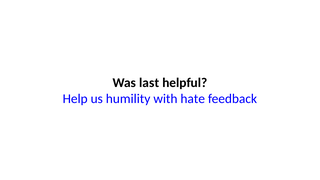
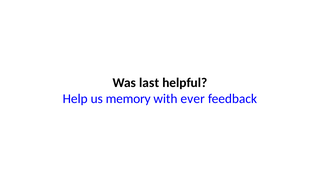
humility: humility -> memory (128, 99)
hate: hate -> ever (193, 99)
